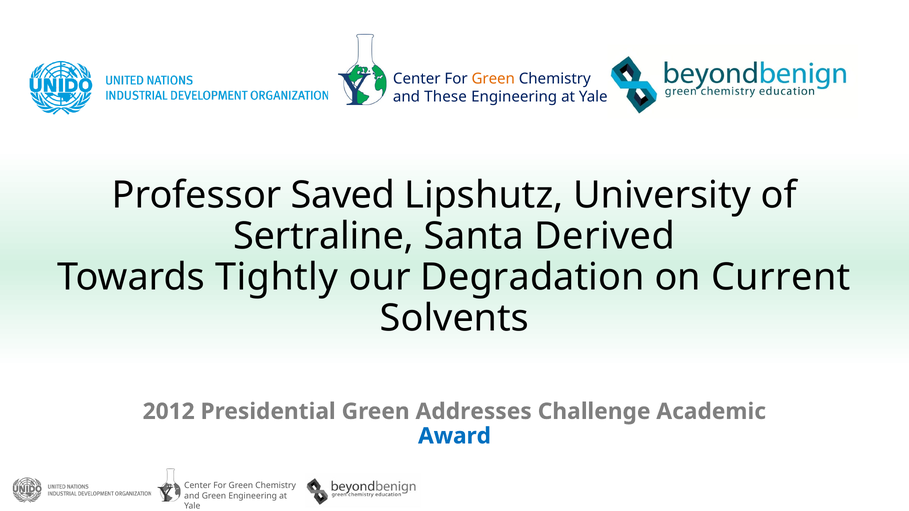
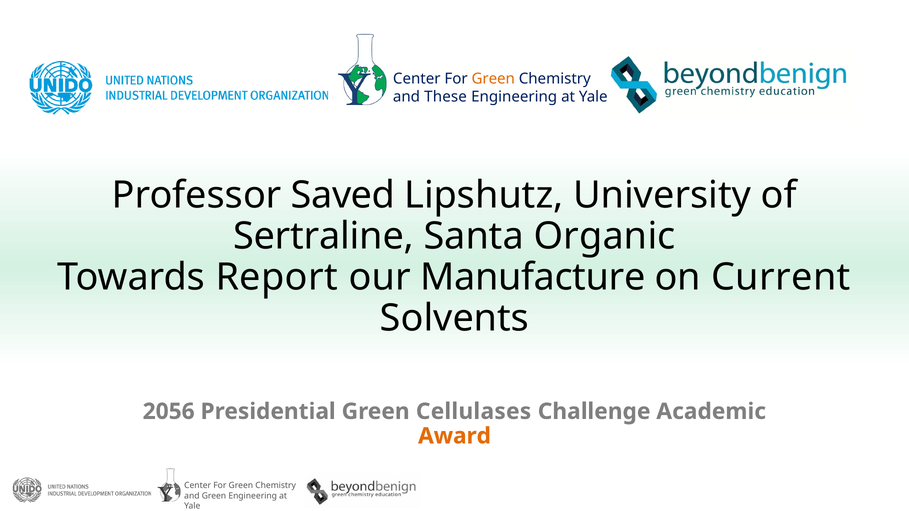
Derived: Derived -> Organic (605, 236)
Tightly: Tightly -> Report (277, 277)
Degradation: Degradation -> Manufacture (533, 277)
2012: 2012 -> 2056 (169, 412)
Addresses: Addresses -> Cellulases (474, 412)
Award colour: blue -> orange (455, 436)
